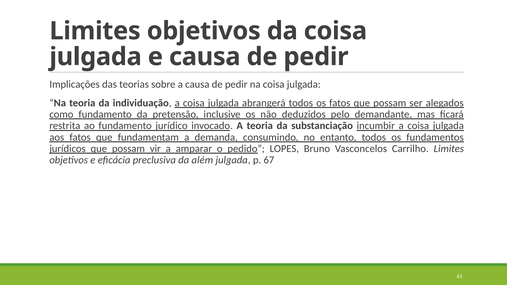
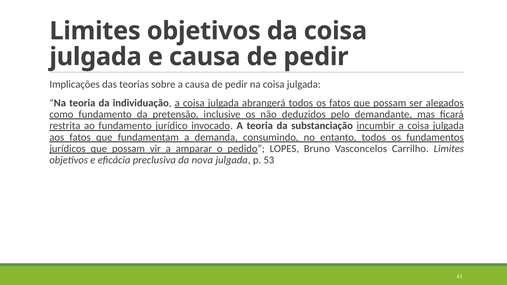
além: além -> nova (202, 160)
67: 67 -> 53 (269, 160)
